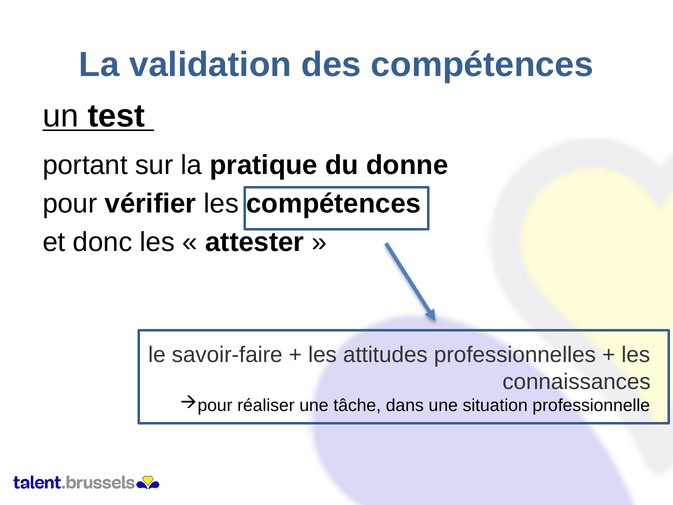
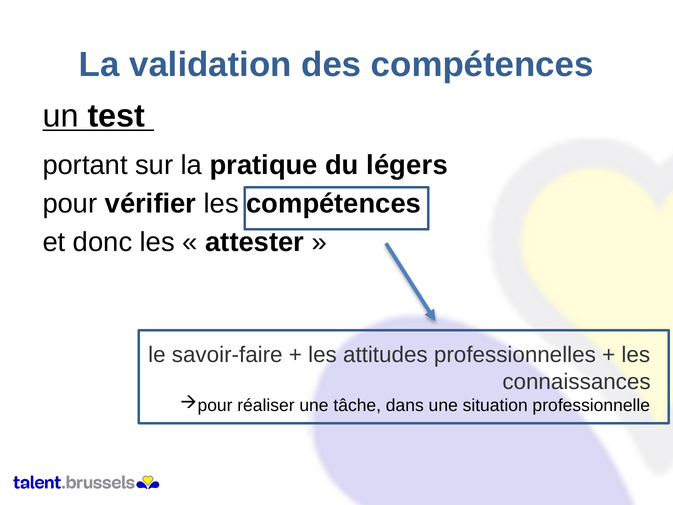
donne: donne -> légers (407, 165)
